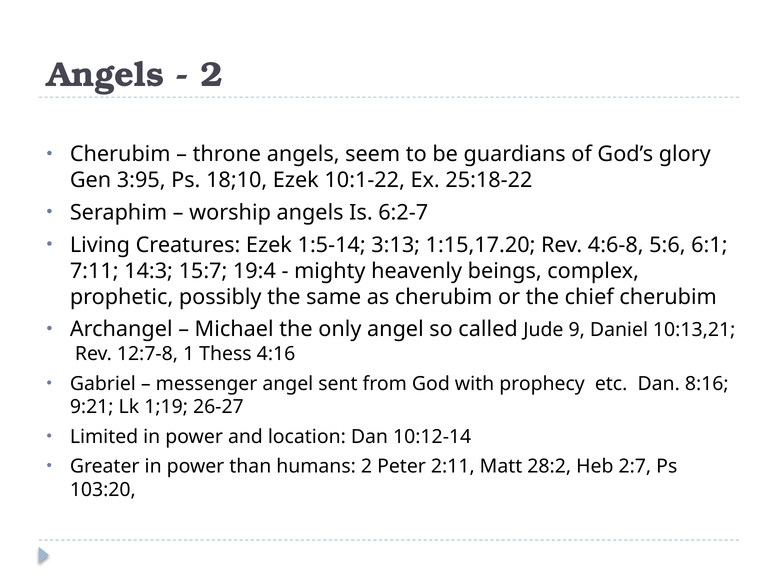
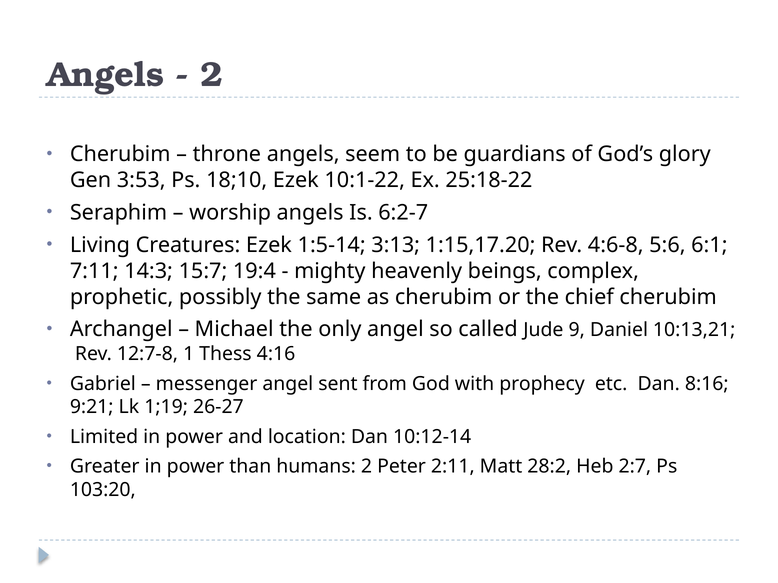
3:95: 3:95 -> 3:53 (141, 180)
